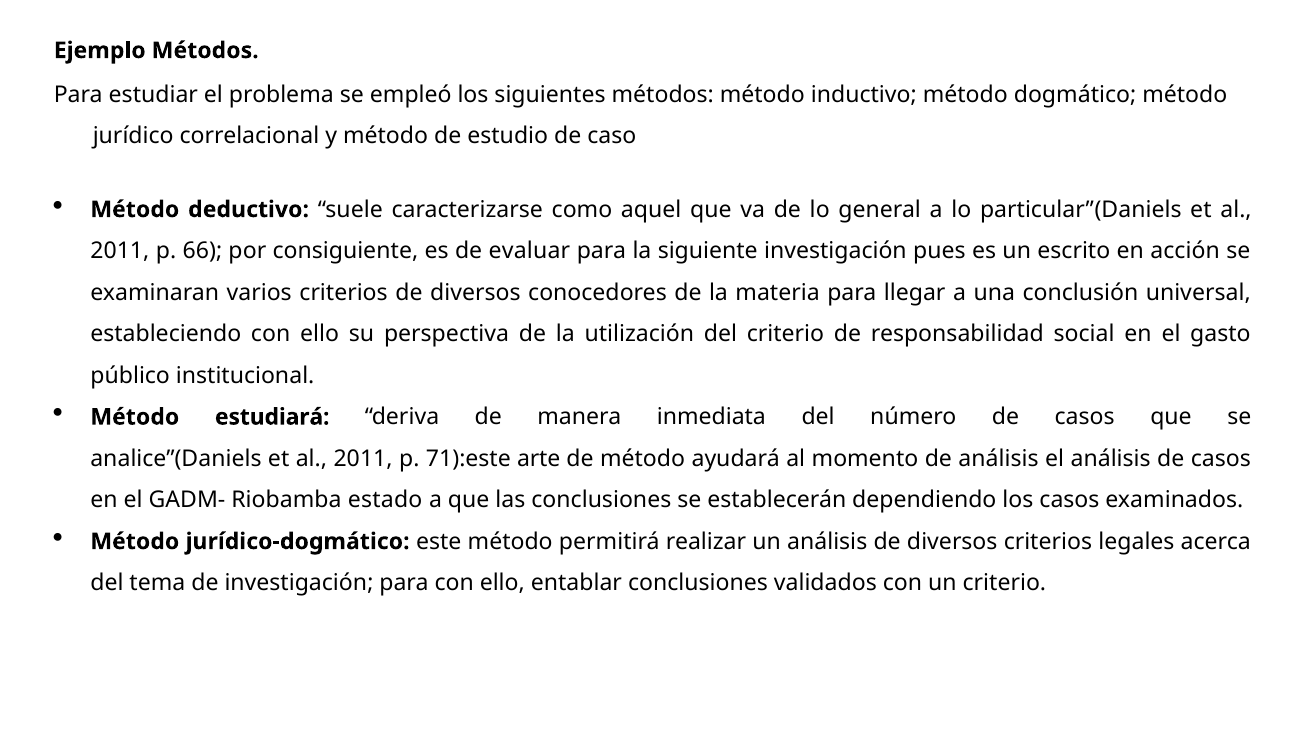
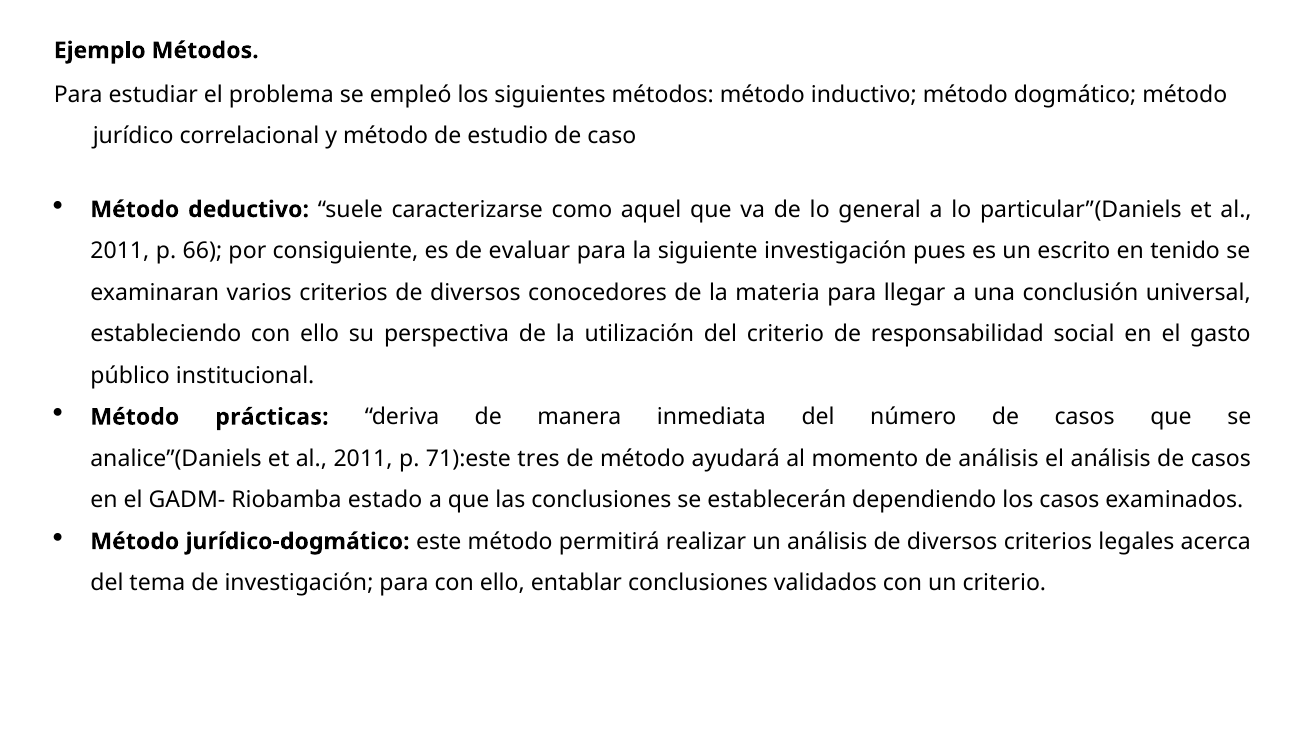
acción: acción -> tenido (1185, 251)
estudiará: estudiará -> prácticas (272, 417)
arte: arte -> tres (539, 458)
